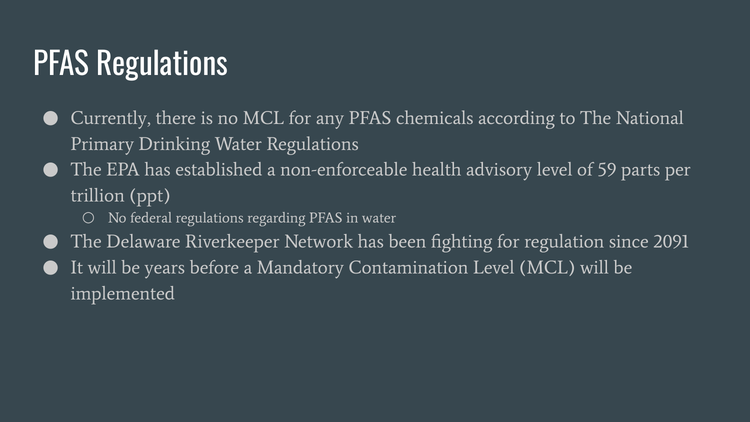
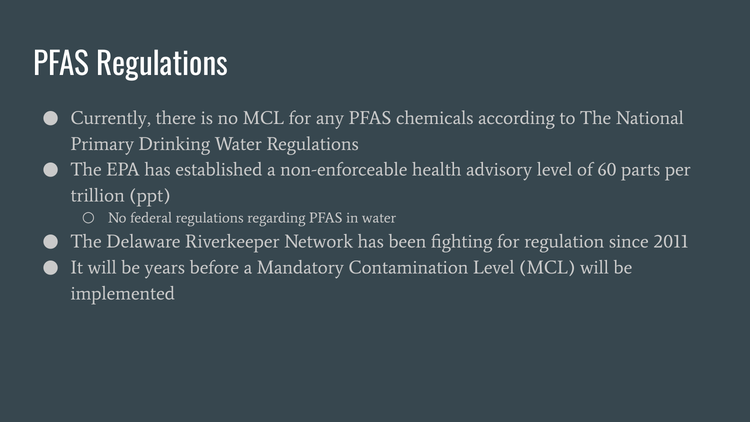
59: 59 -> 60 (607, 170)
2091: 2091 -> 2011 (671, 242)
